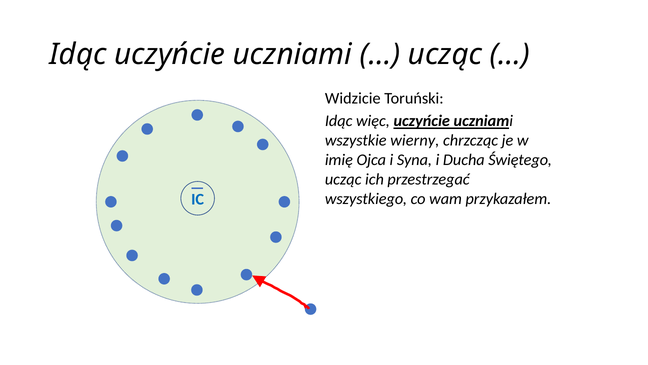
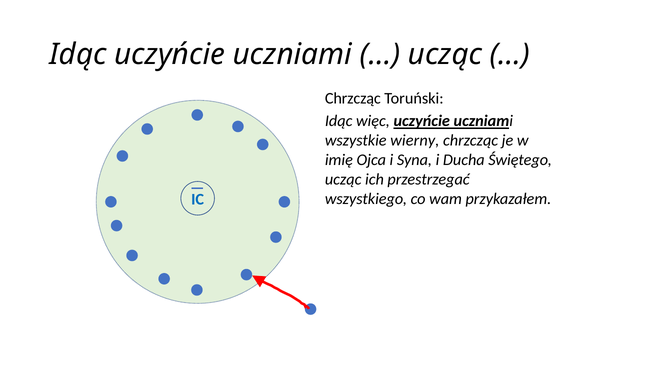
Widzicie: Widzicie -> Chrzcząc (353, 98)
